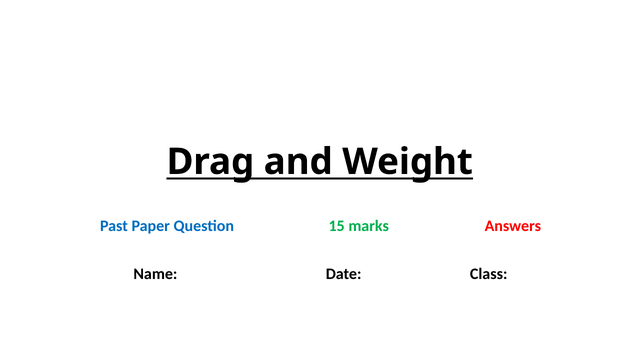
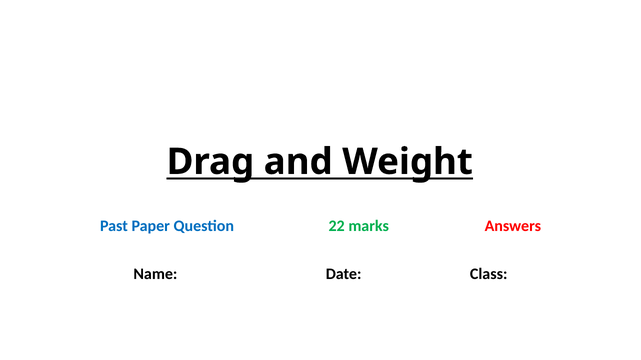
15: 15 -> 22 (337, 226)
